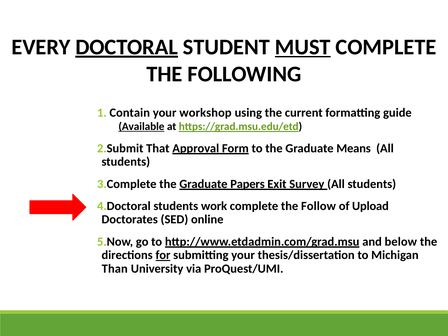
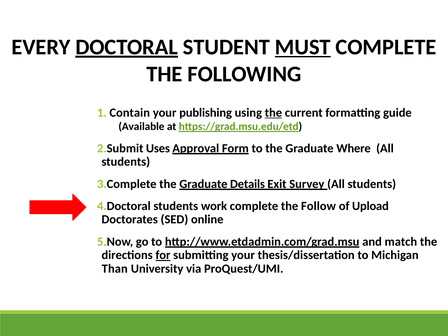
workshop: workshop -> publishing (206, 113)
the underline: none -> present (273, 113)
Available underline: present -> none (141, 127)
That: That -> Uses (158, 148)
Means: Means -> Where (354, 148)
Papers: Papers -> Details (247, 184)
below: below -> match (401, 242)
